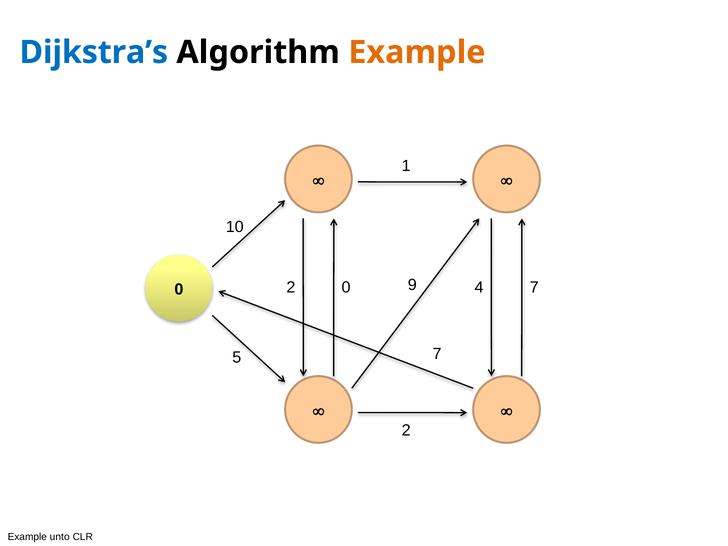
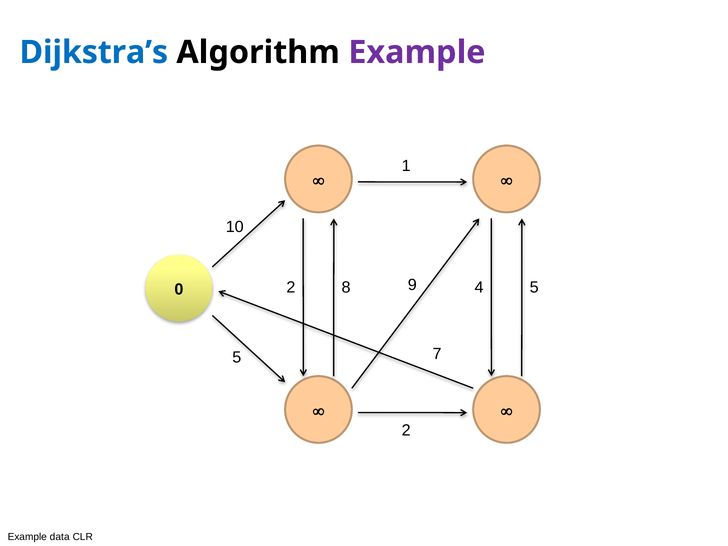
Example colour: orange -> purple (417, 52)
2 0: 0 -> 8 (346, 287)
4 7: 7 -> 5 (534, 287)
unto: unto -> data (60, 537)
